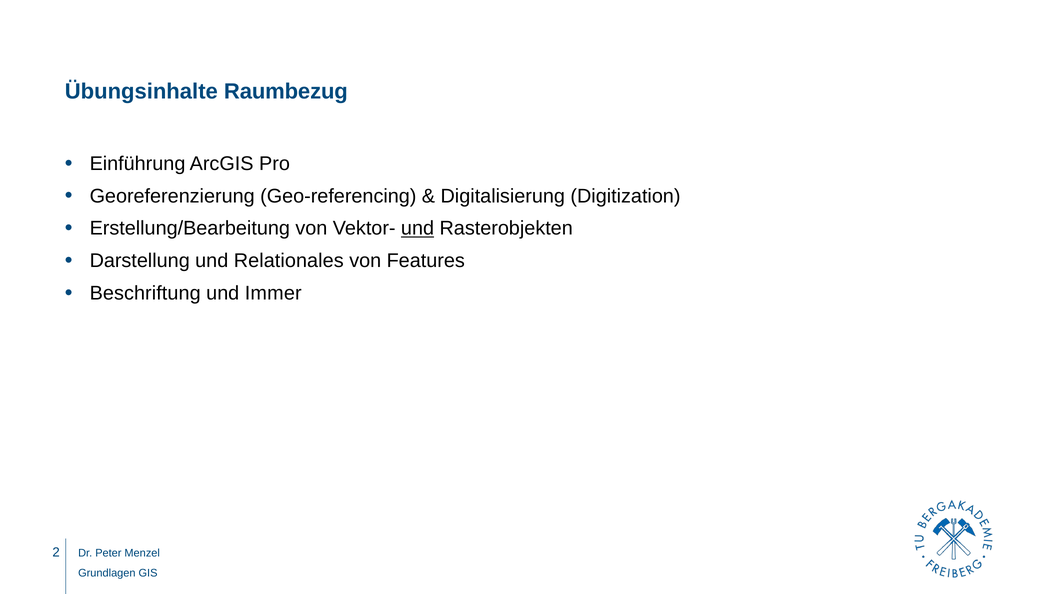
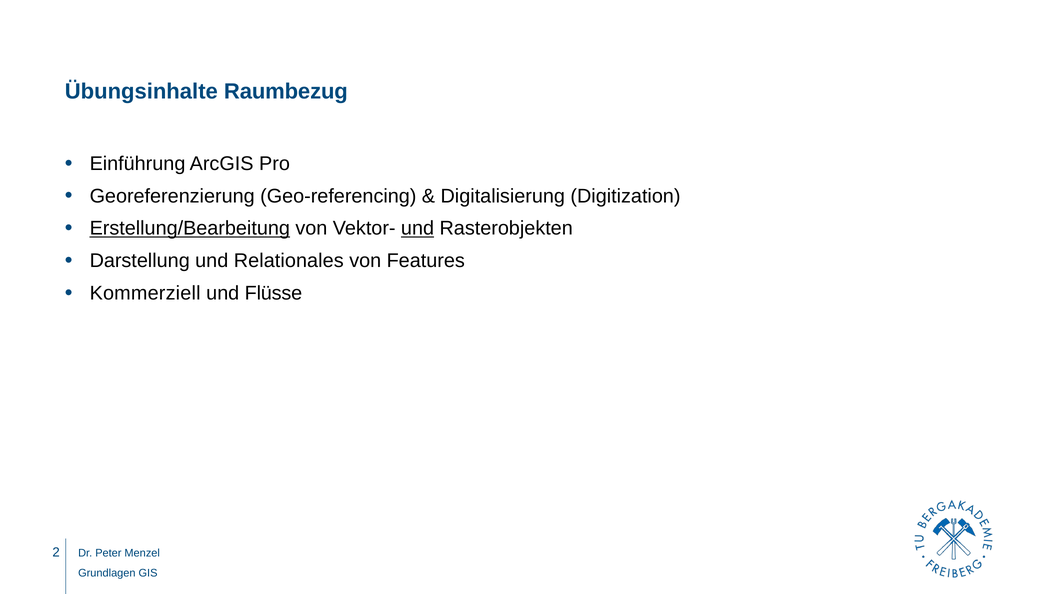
Erstellung/Bearbeitung underline: none -> present (190, 229)
Beschriftung: Beschriftung -> Kommerziell (145, 293)
Immer: Immer -> Flüsse (273, 293)
